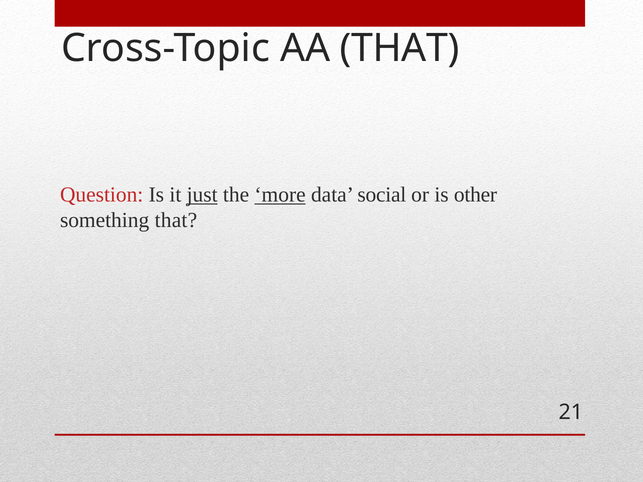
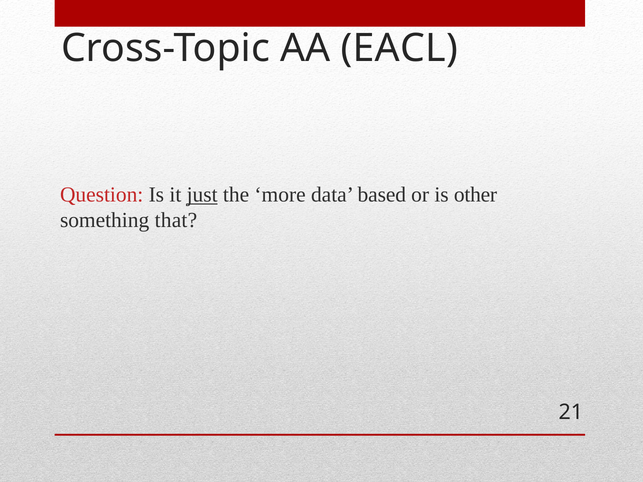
AA THAT: THAT -> EACL (399, 48)
more underline: present -> none (280, 195)
social: social -> based (382, 195)
